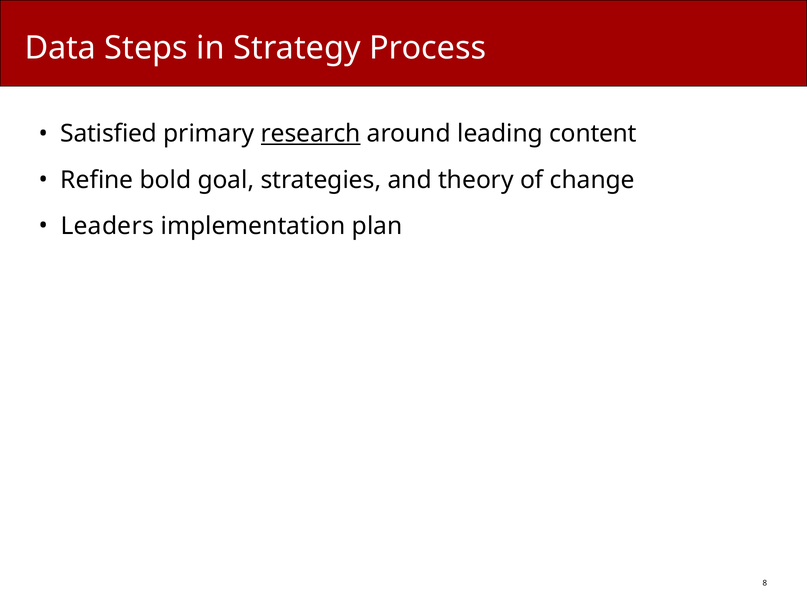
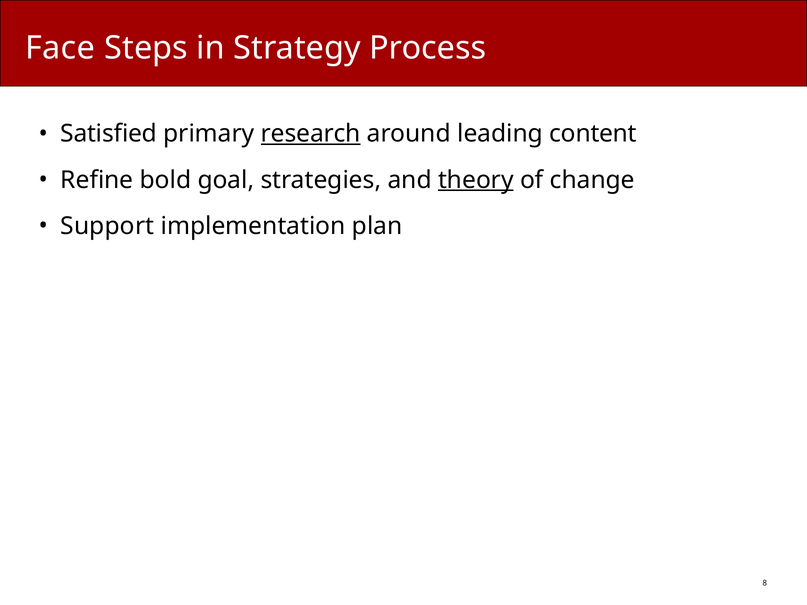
Data: Data -> Face (60, 48)
theory underline: none -> present (476, 180)
Leaders: Leaders -> Support (107, 226)
